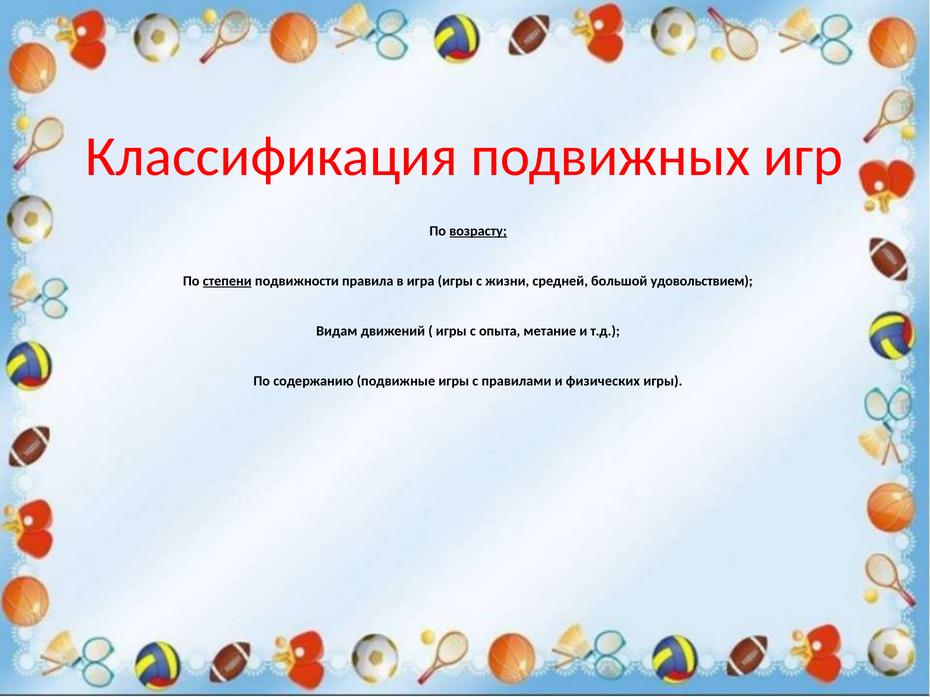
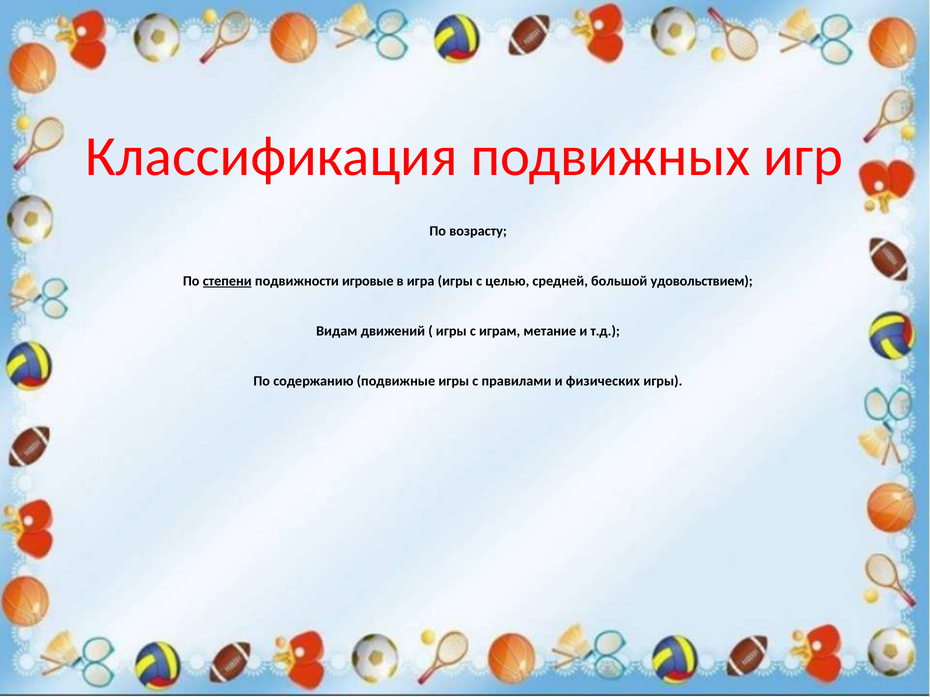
возрасту underline: present -> none (478, 231)
правила: правила -> игровые (368, 281)
жизни: жизни -> целью (507, 281)
опыта: опыта -> играм (500, 331)
